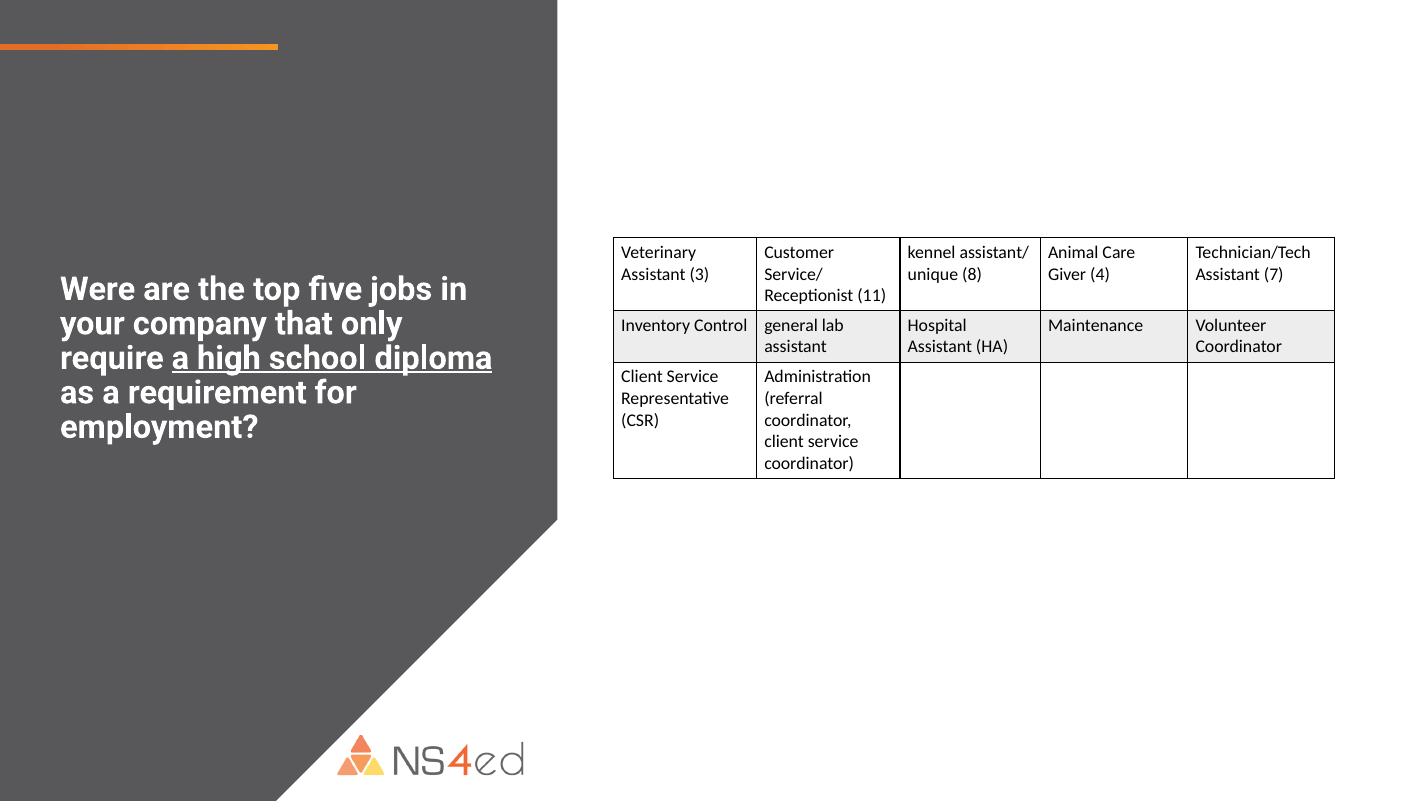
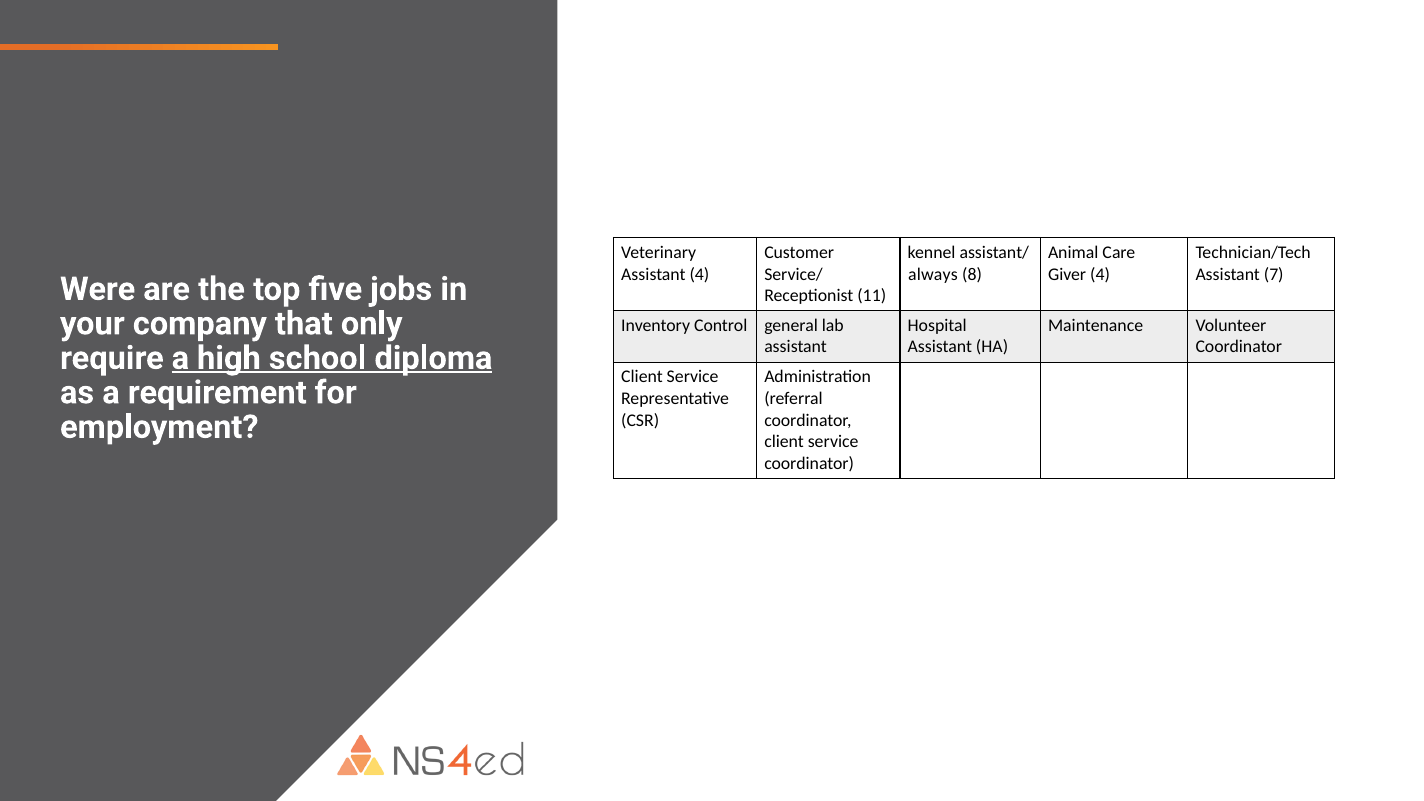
Assistant 3: 3 -> 4 (699, 274)
unique: unique -> always (933, 274)
